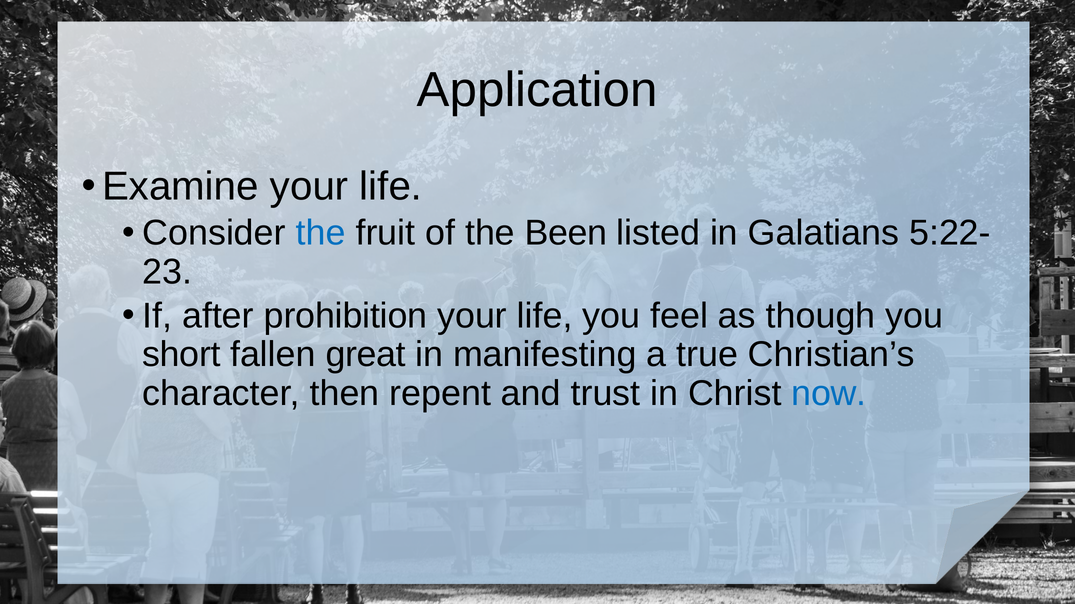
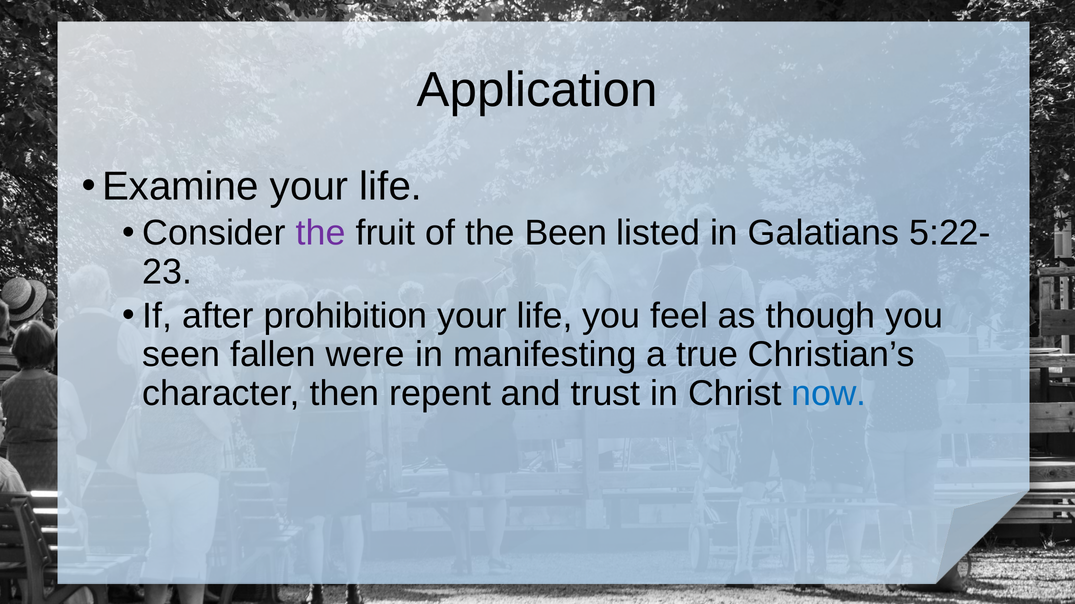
the colour: blue -> purple (321, 233)
short: short -> seen (181, 355)
great: great -> were (365, 355)
